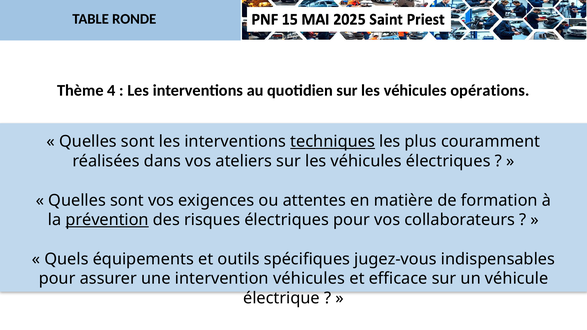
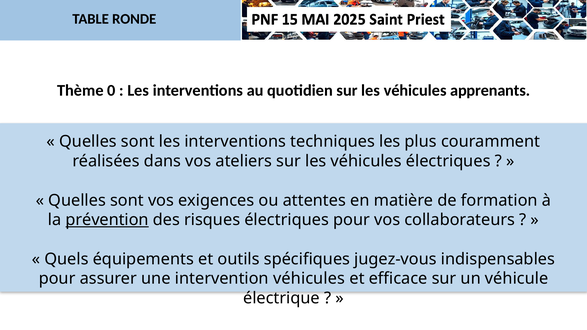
4: 4 -> 0 (111, 91)
opérations: opérations -> apprenants (490, 91)
techniques underline: present -> none (333, 142)
